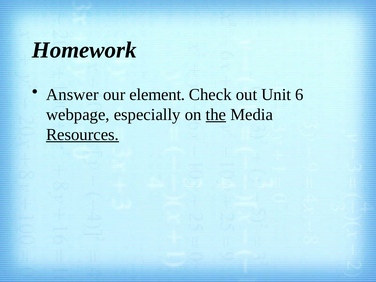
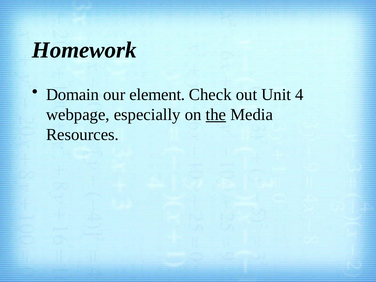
Answer: Answer -> Domain (73, 95)
6: 6 -> 4 (299, 95)
Resources underline: present -> none (82, 135)
